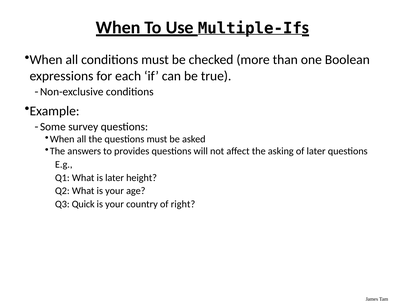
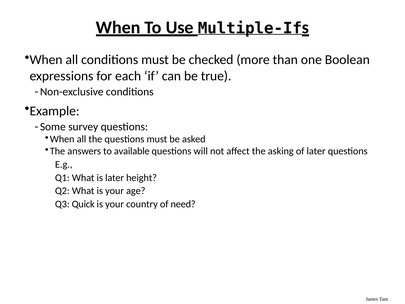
provides: provides -> available (132, 151)
right: right -> need (183, 204)
